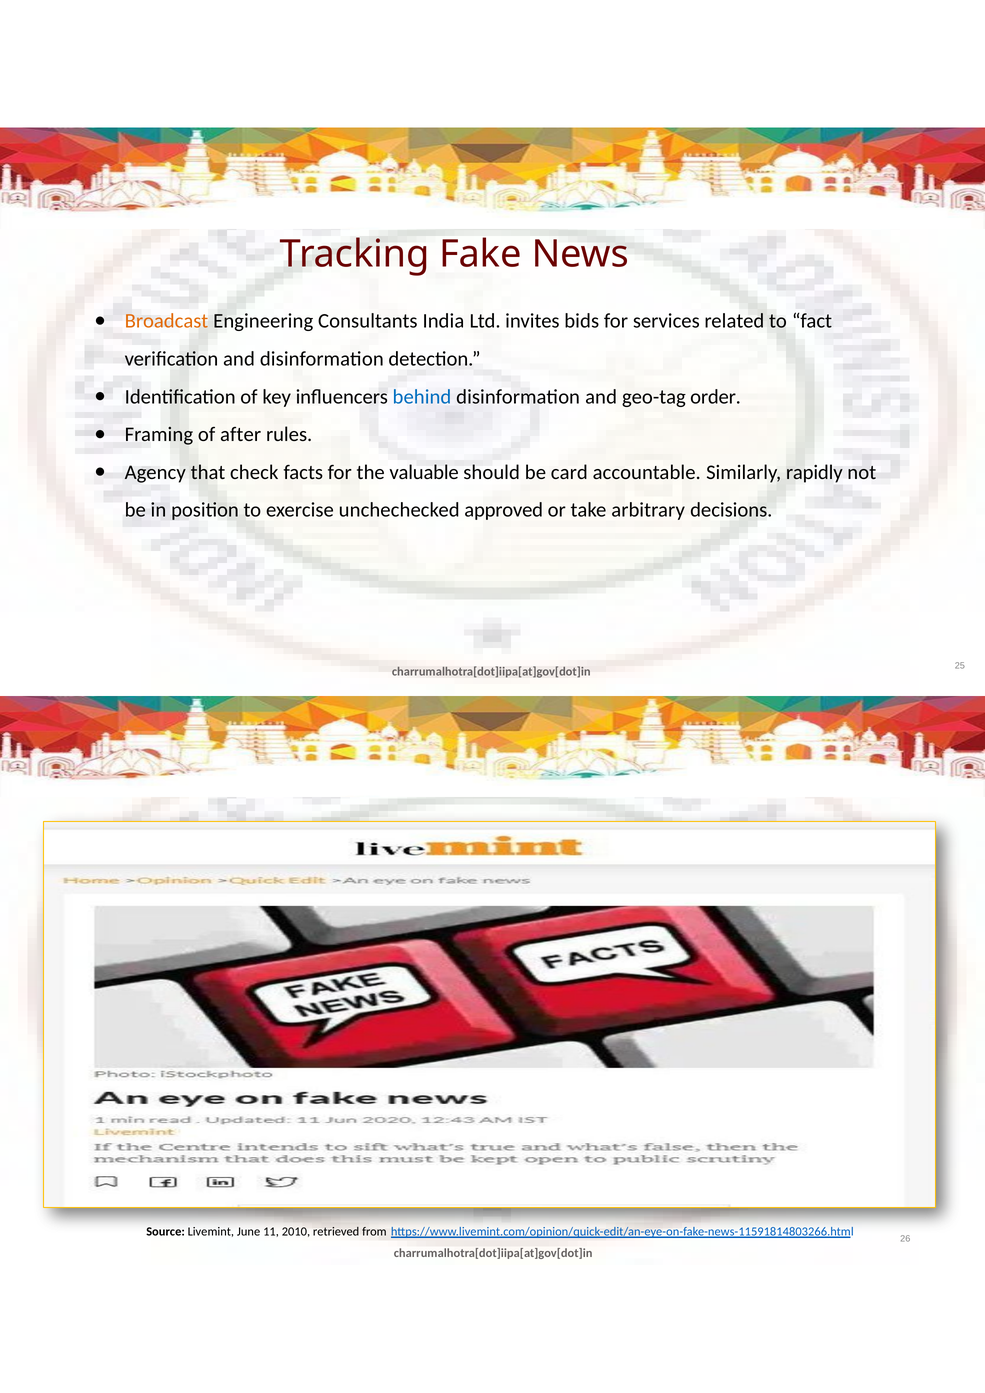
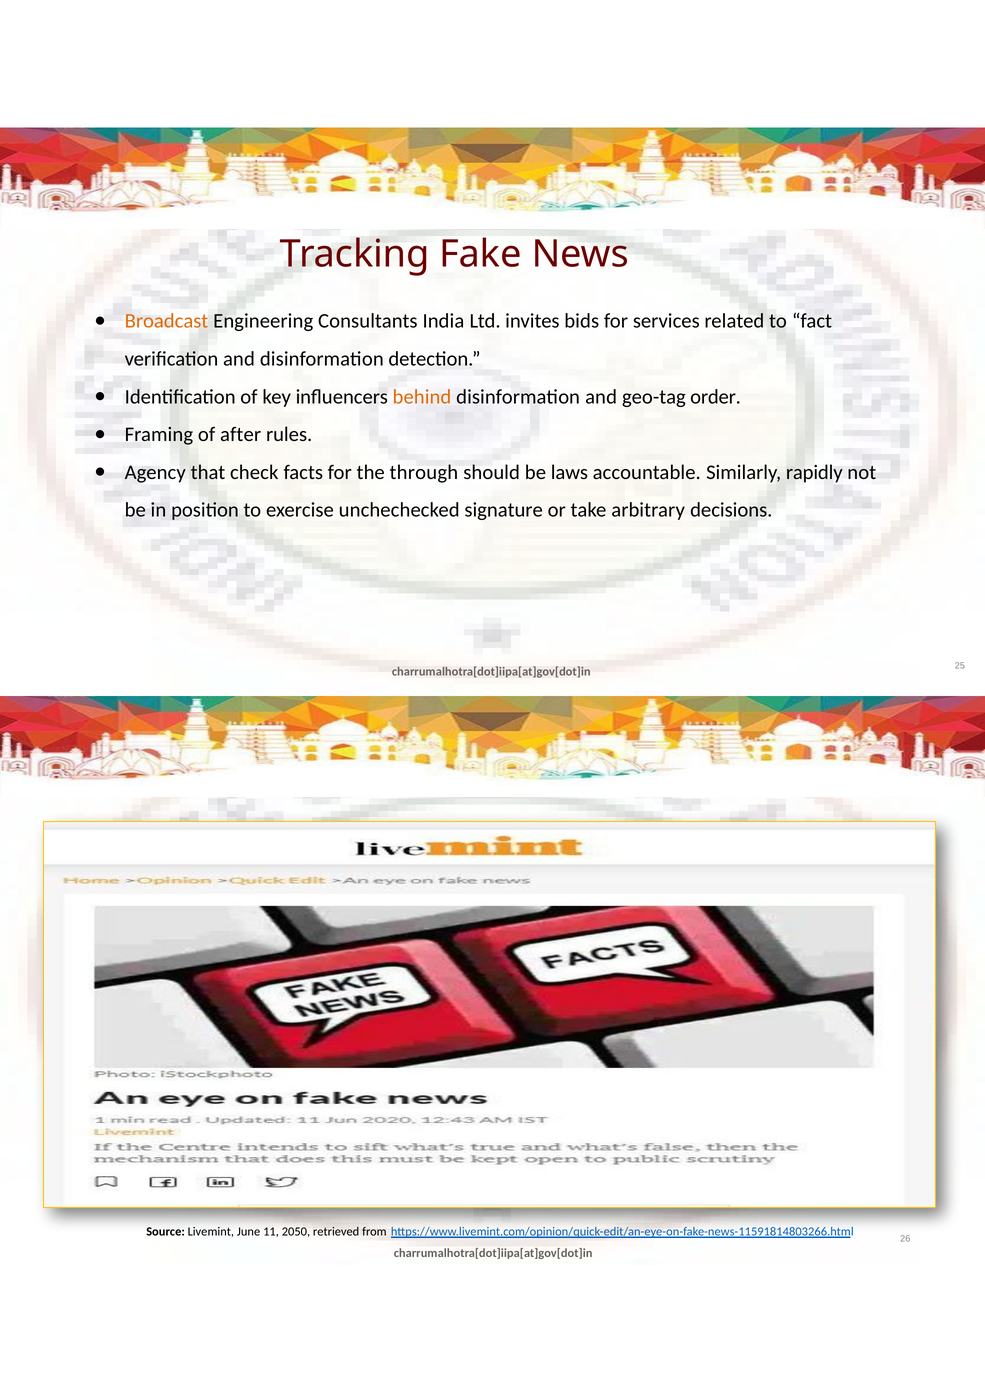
behind colour: blue -> orange (422, 397)
valuable: valuable -> through (424, 473)
card: card -> laws (569, 473)
approved: approved -> signature (504, 510)
2010: 2010 -> 2050 (296, 1233)
